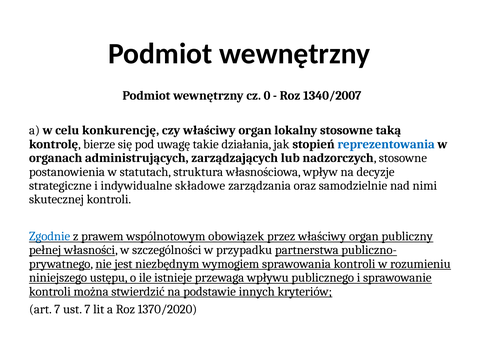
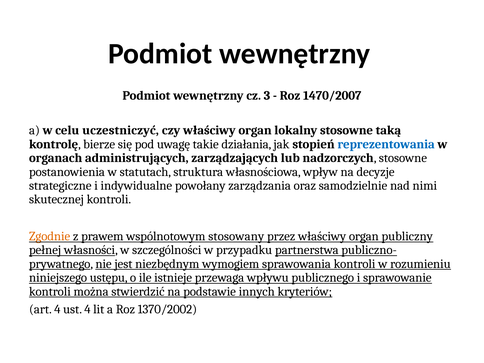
0: 0 -> 3 (267, 96)
1340/2007: 1340/2007 -> 1470/2007 (332, 96)
konkurencję: konkurencję -> uczestniczyć (121, 130)
składowe: składowe -> powołany (200, 186)
Zgodnie colour: blue -> orange (50, 236)
obowiązek: obowiązek -> stosowany (236, 236)
art 7: 7 -> 4 (57, 309)
ust 7: 7 -> 4 (87, 309)
1370/2020: 1370/2020 -> 1370/2002 (167, 309)
